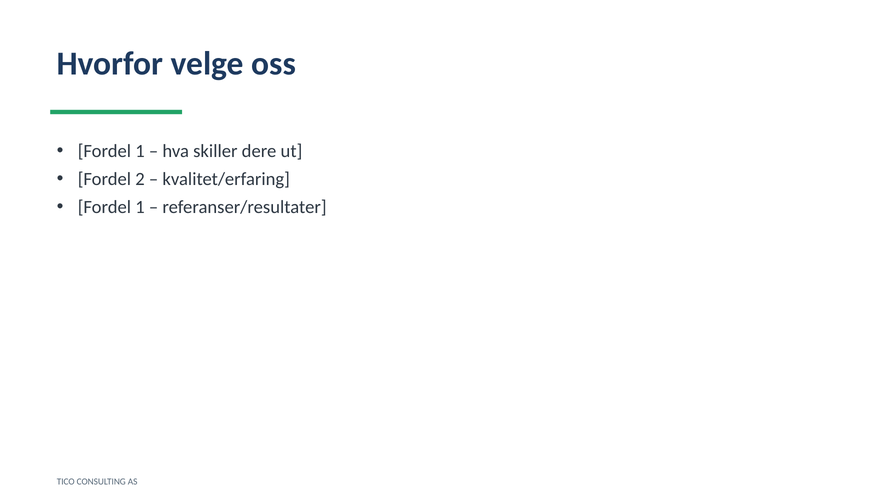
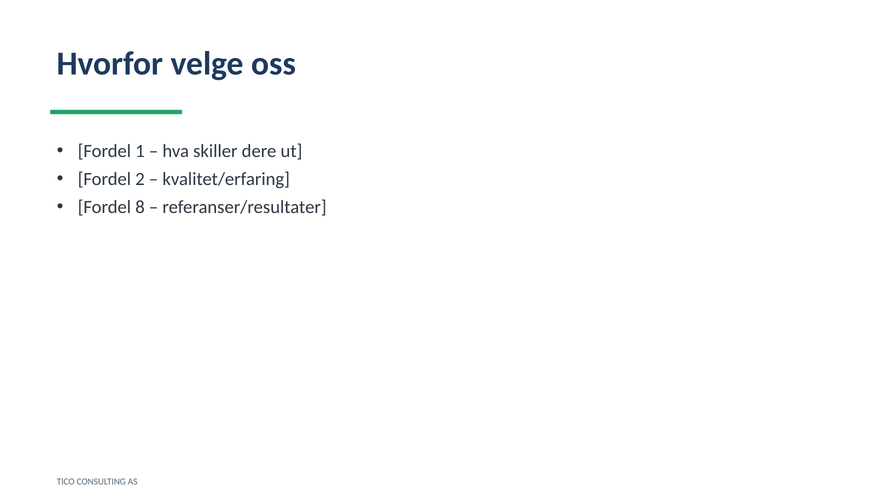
1: 1 -> 8 (140, 207)
